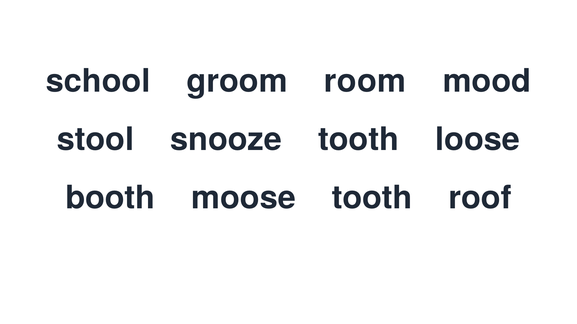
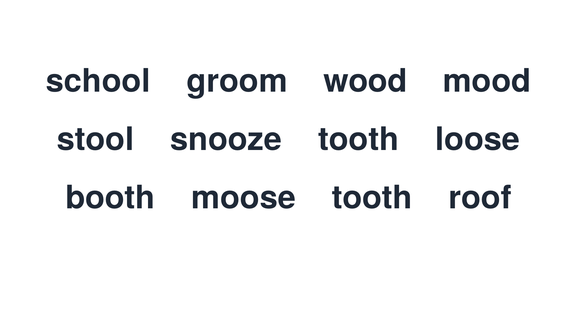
room: room -> wood (365, 81)
